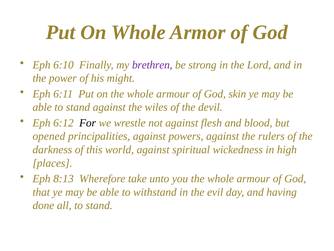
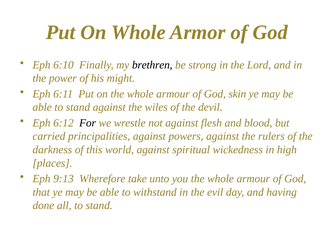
brethren colour: purple -> black (152, 65)
opened: opened -> carried (49, 136)
8:13: 8:13 -> 9:13 (63, 178)
